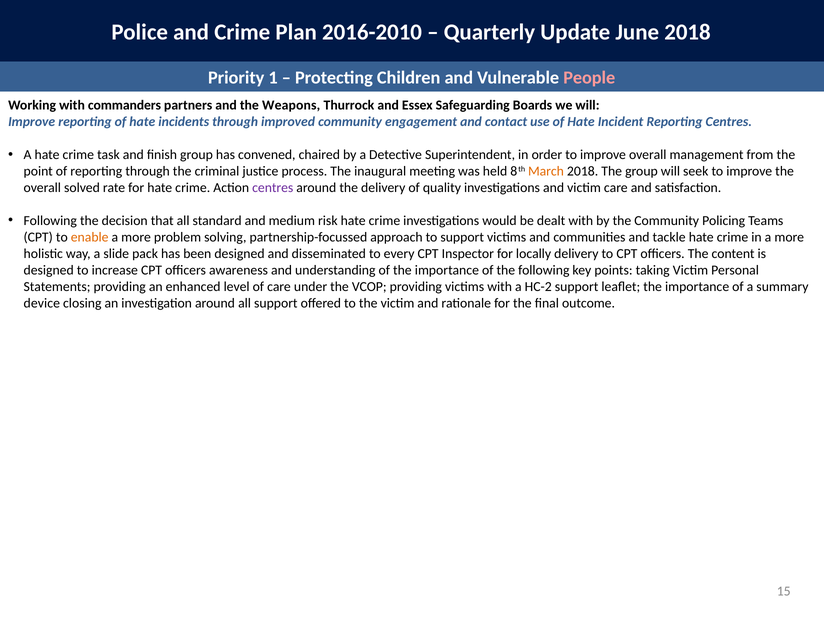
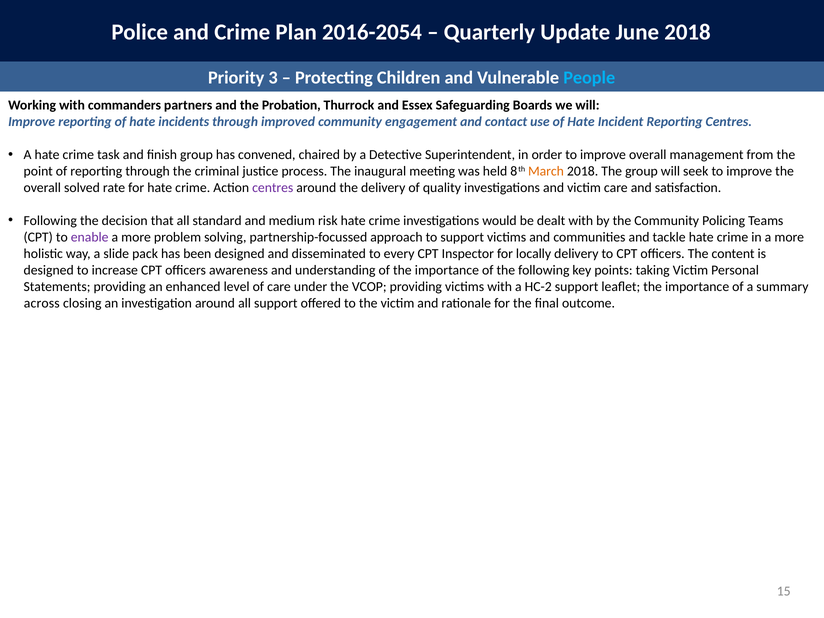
2016-2010: 2016-2010 -> 2016-2054 (372, 32)
1: 1 -> 3 (273, 78)
People colour: pink -> light blue (589, 78)
Weapons: Weapons -> Probation (291, 105)
enable colour: orange -> purple (90, 237)
device: device -> across (42, 303)
